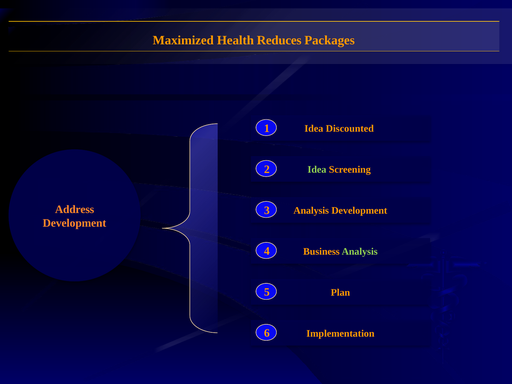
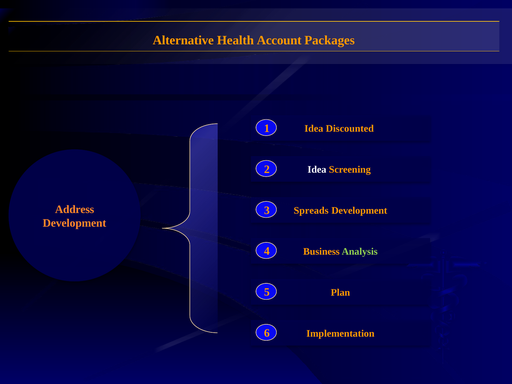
Maximized: Maximized -> Alternative (183, 40)
Reduces: Reduces -> Account (279, 40)
Idea colour: light green -> white (317, 170)
Analysis: Analysis -> Spreads (311, 211)
